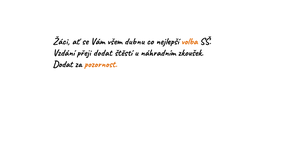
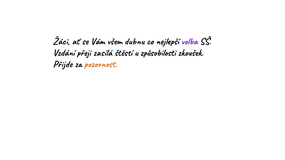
volba colour: orange -> purple (189, 41)
přeji dodat: dodat -> zasílá (103, 53)
náhradním: náhradním -> způsobilosti (158, 53)
Dodat: Dodat -> Přijde (63, 64)
